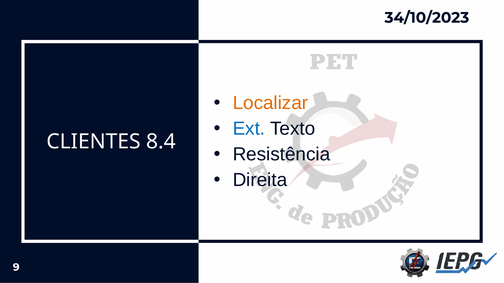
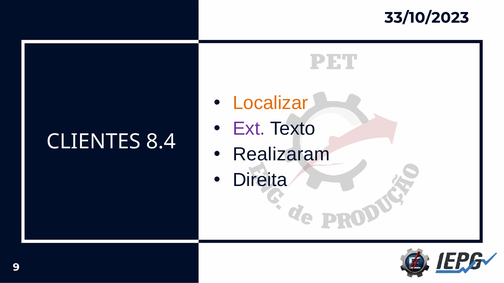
34/10/2023: 34/10/2023 -> 33/10/2023 (427, 18)
Ext colour: blue -> purple (249, 129)
Resistência: Resistência -> Realizaram (281, 155)
